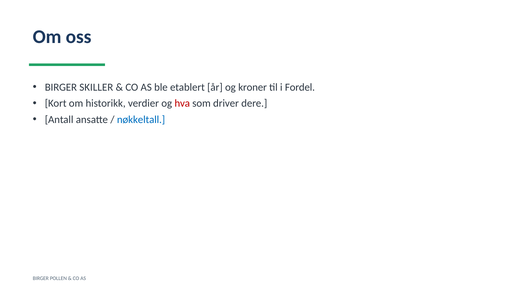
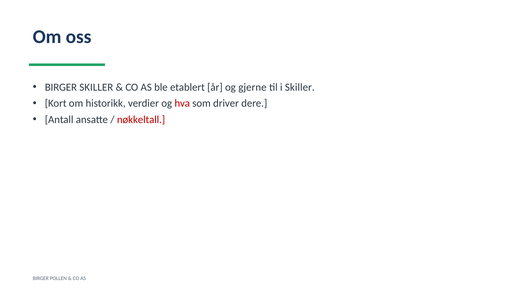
kroner: kroner -> gjerne (252, 87)
i Fordel: Fordel -> Skiller (300, 87)
nøkkeltall colour: blue -> red (141, 119)
